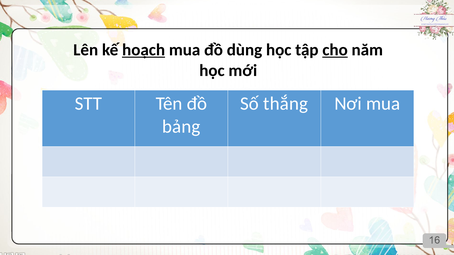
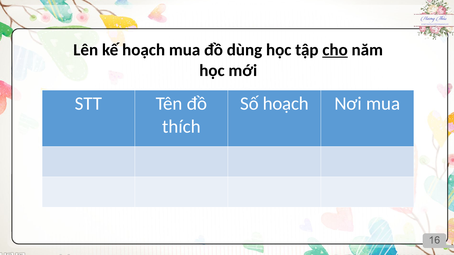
hoạch underline: present -> none (144, 50)
Số thắng: thắng -> hoạch (286, 104)
bảng: bảng -> thích (181, 127)
